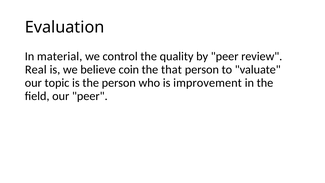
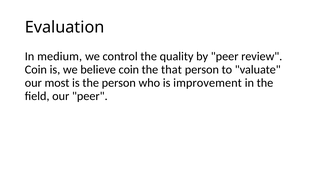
material: material -> medium (60, 56)
Real: Real -> Coin (36, 70)
topic: topic -> most (57, 83)
